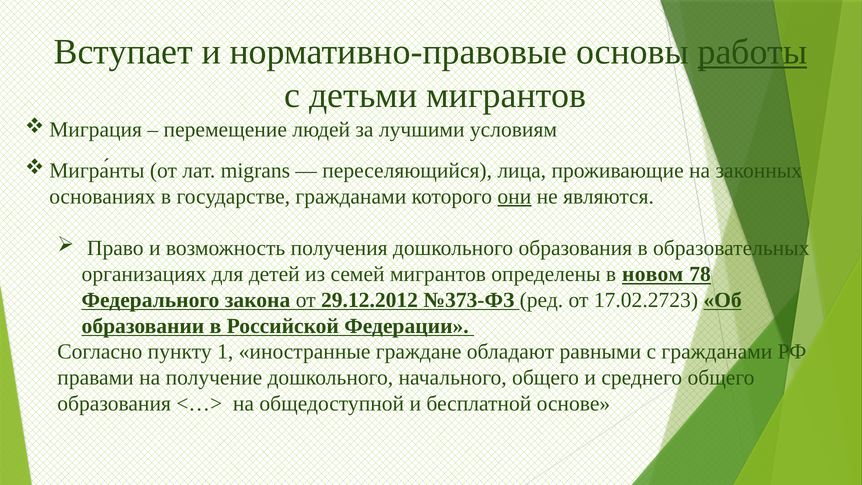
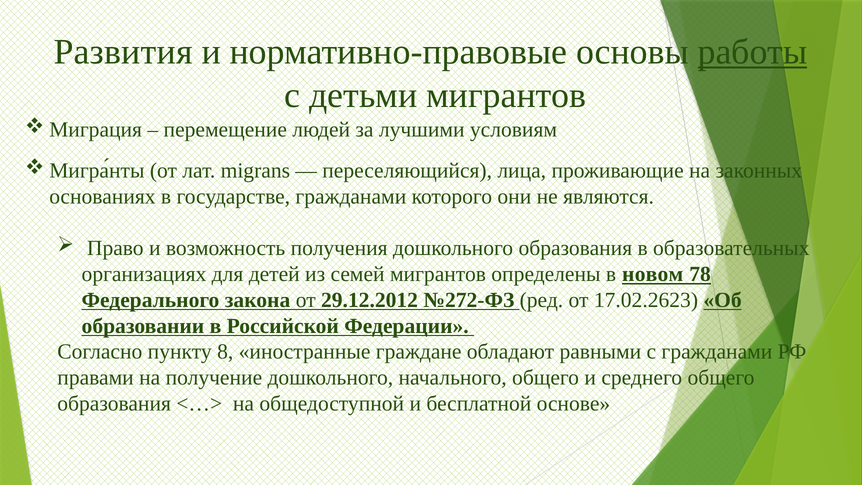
Вступает: Вступает -> Развития (123, 52)
они underline: present -> none (514, 197)
№373-ФЗ: №373-ФЗ -> №272-ФЗ (469, 300)
17.02.2723: 17.02.2723 -> 17.02.2623 (646, 300)
1: 1 -> 8 (225, 352)
